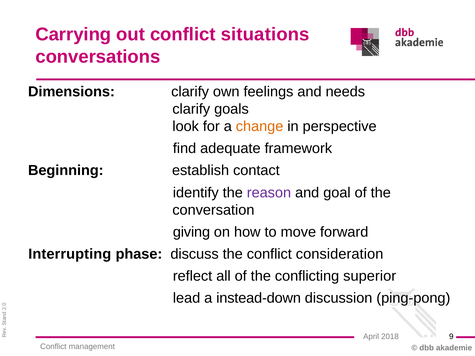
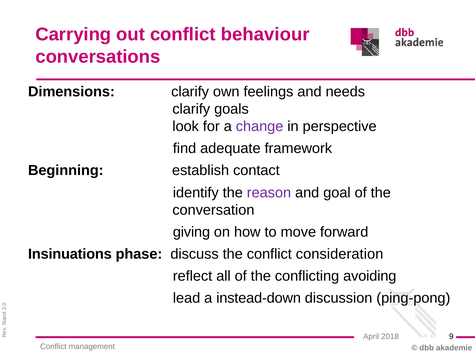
situations: situations -> behaviour (265, 35)
change colour: orange -> purple (260, 127)
Interrupting: Interrupting -> Insinuations (70, 254)
superior: superior -> avoiding (370, 276)
